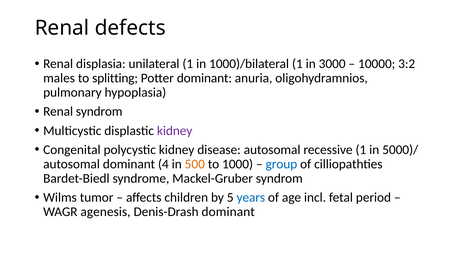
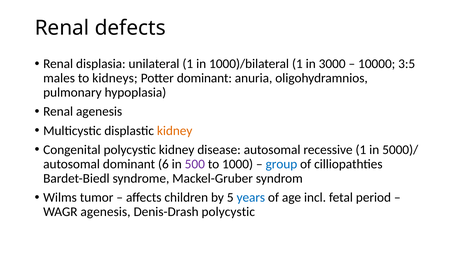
3:2: 3:2 -> 3:5 (407, 64)
splitting: splitting -> kidneys (115, 78)
Renal syndrom: syndrom -> agenesis (99, 112)
kidney colour: purple -> orange (175, 131)
4: 4 -> 6 (163, 164)
500 colour: orange -> purple (195, 164)
Denis-Drash dominant: dominant -> polycystic (228, 212)
